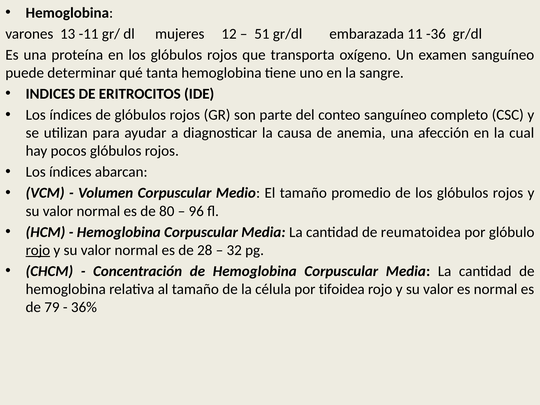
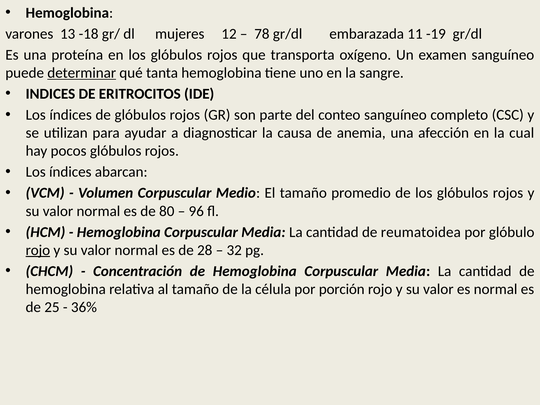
-11: -11 -> -18 (89, 34)
51: 51 -> 78 (262, 34)
-36: -36 -> -19 (436, 34)
determinar underline: none -> present (82, 73)
tifoidea: tifoidea -> porción (342, 289)
79: 79 -> 25 (52, 307)
